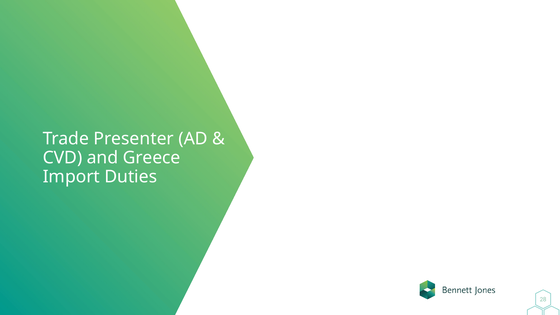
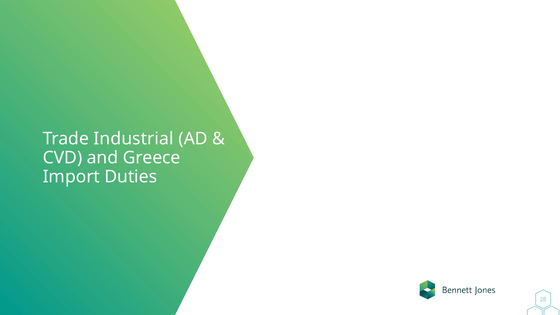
Presenter: Presenter -> Industrial (134, 139)
